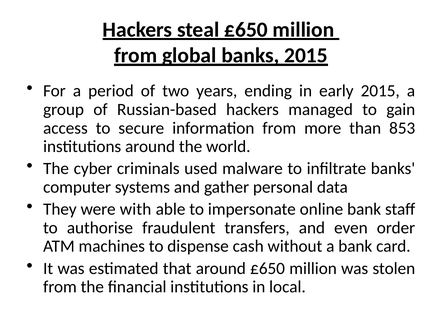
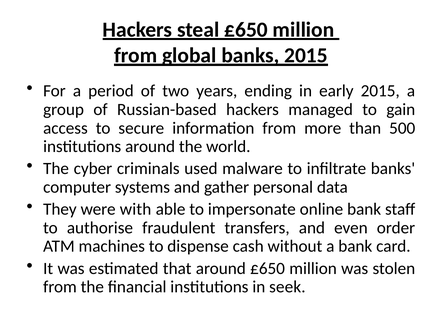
853: 853 -> 500 (402, 128)
local: local -> seek (287, 287)
